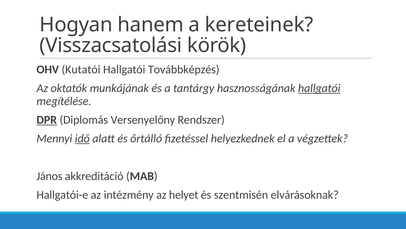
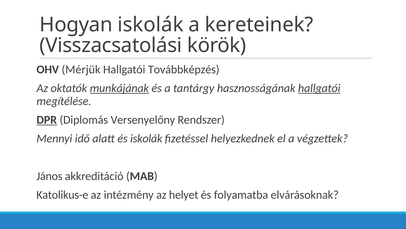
Hogyan hanem: hanem -> iskolák (151, 25)
Kutatói: Kutatói -> Mérjük (81, 69)
munkájának underline: none -> present (119, 88)
idő underline: present -> none (82, 138)
és őrtálló: őrtálló -> iskolák (146, 138)
Hallgatói-e: Hallgatói-e -> Katolikus-e (62, 194)
szentmisén: szentmisén -> folyamatba (241, 194)
